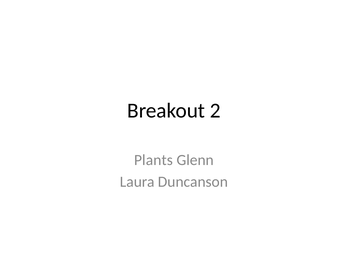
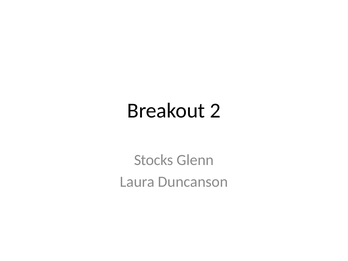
Plants: Plants -> Stocks (154, 160)
